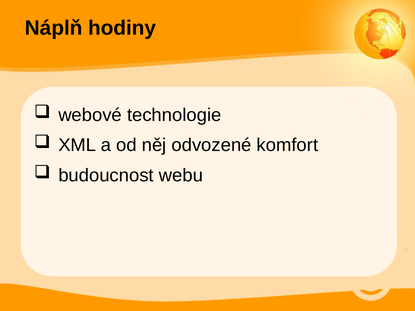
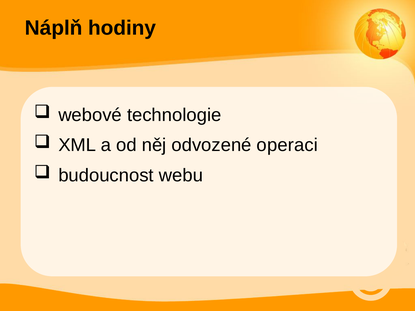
komfort: komfort -> operaci (287, 145)
